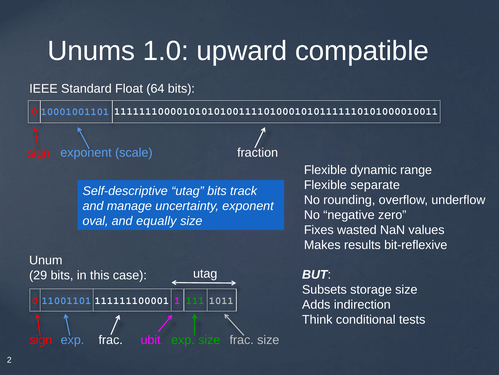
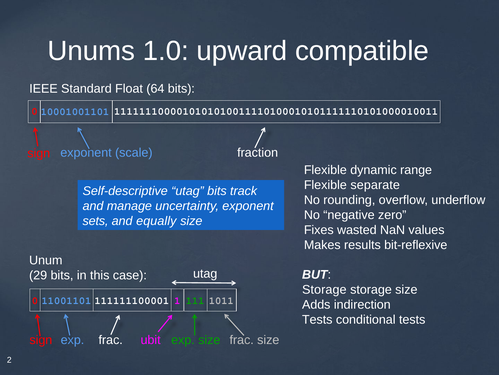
oval: oval -> sets (95, 220)
Subsets: Subsets -> Storage (324, 289)
Think: Think -> Tests (317, 319)
